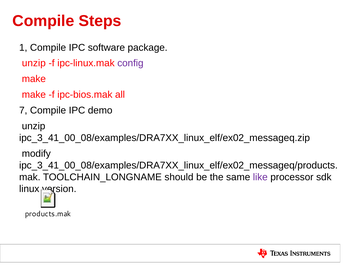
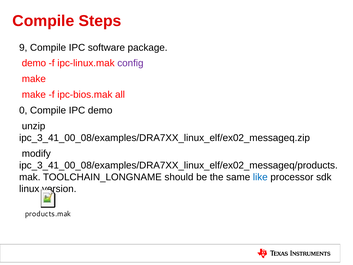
1: 1 -> 9 (23, 48)
unzip: unzip -> demo (34, 63)
7: 7 -> 0 (23, 110)
like colour: purple -> blue (260, 177)
